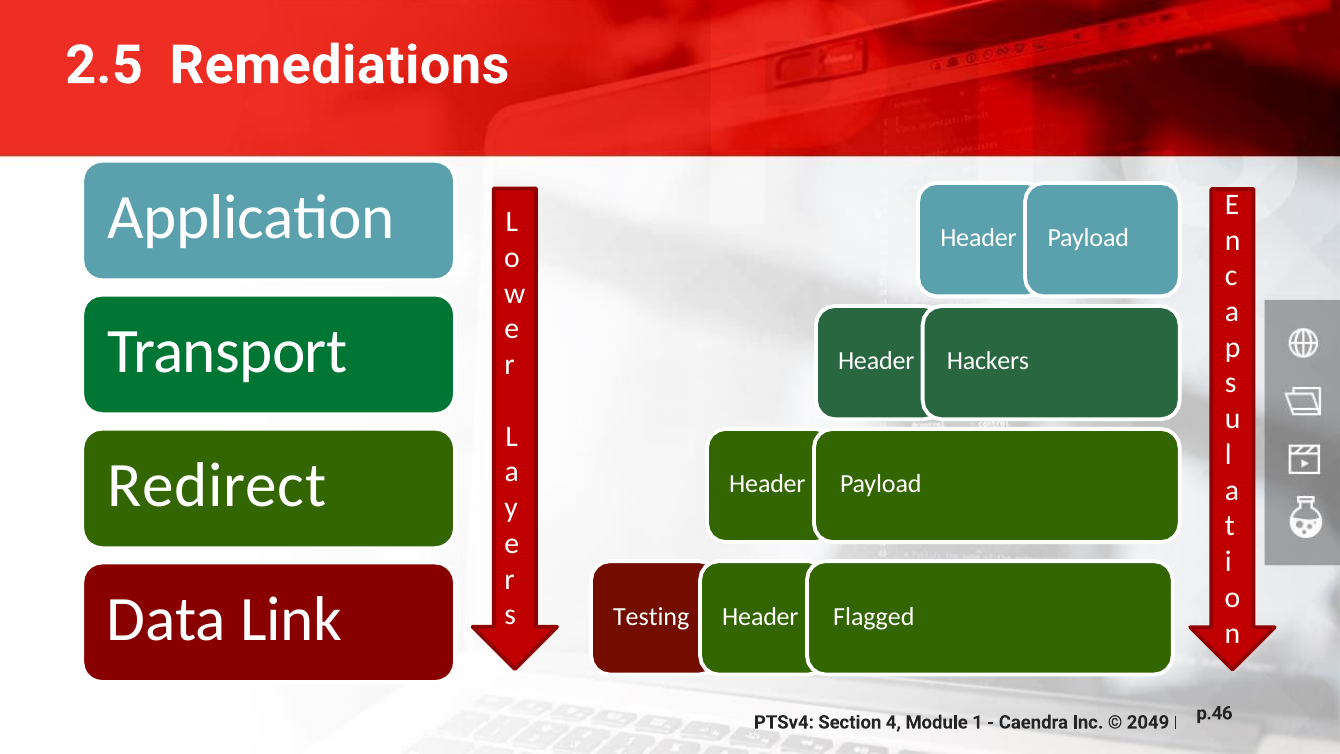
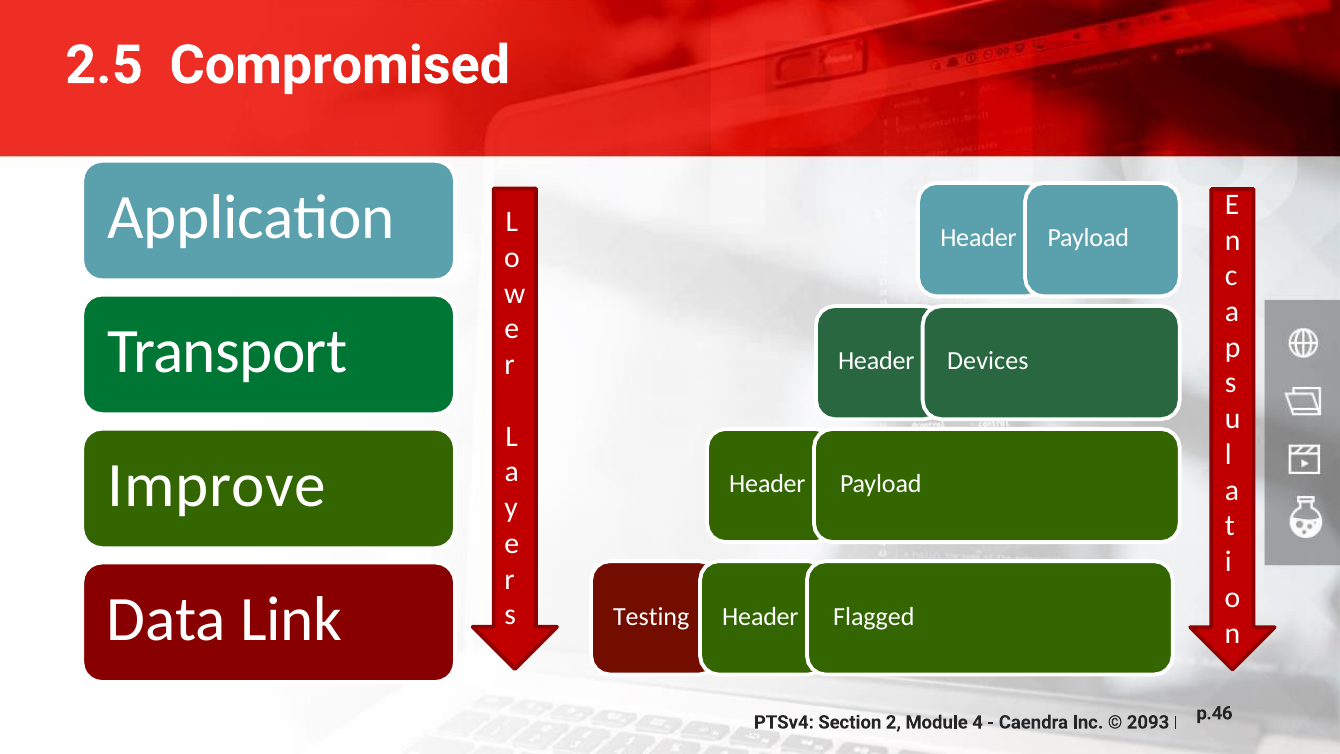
Remediations: Remediations -> Compromised (340, 65)
Hackers: Hackers -> Devices (988, 361)
Redirect: Redirect -> Improve (217, 485)
4: 4 -> 2 (893, 722)
1: 1 -> 4 (978, 722)
2049: 2049 -> 2093 (1148, 722)
